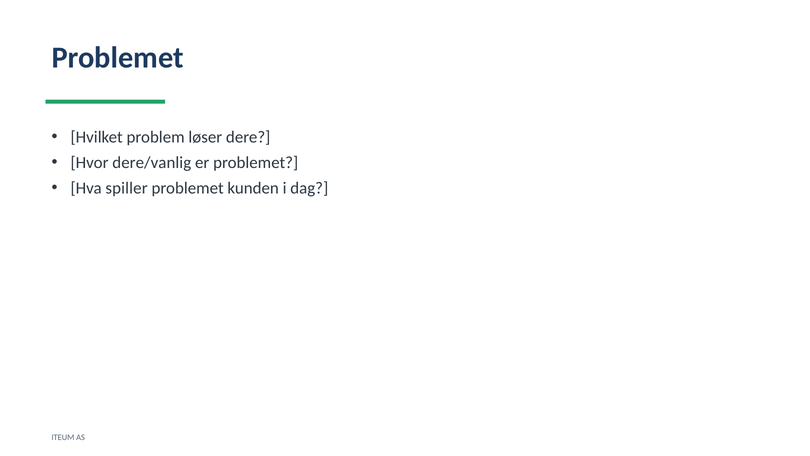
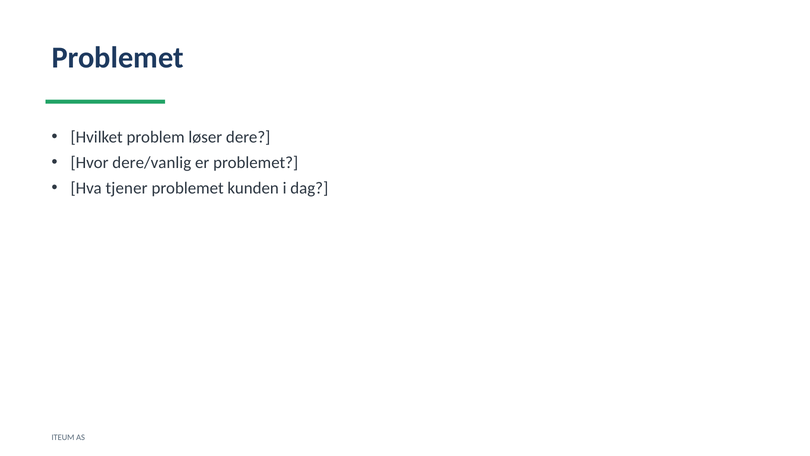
spiller: spiller -> tjener (127, 188)
